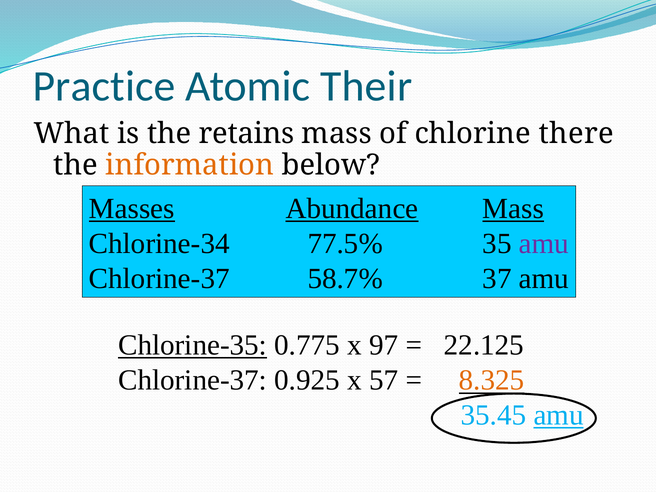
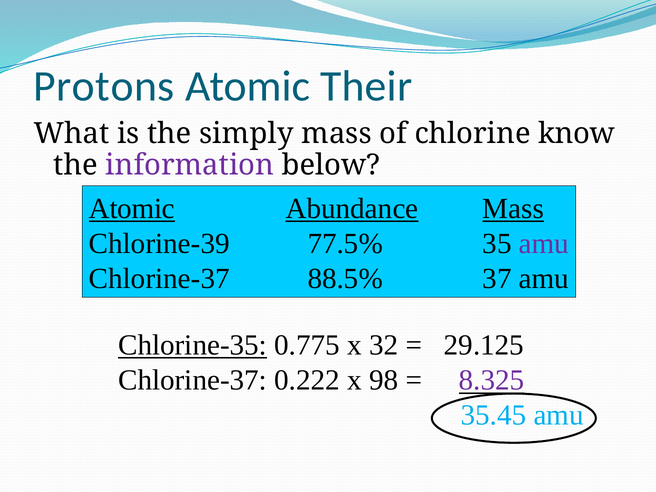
Practice: Practice -> Protons (104, 86)
retains: retains -> simply (246, 134)
there: there -> know (577, 134)
information colour: orange -> purple (190, 165)
Masses: Masses -> Atomic (132, 209)
Chlorine-34: Chlorine-34 -> Chlorine-39 (159, 244)
58.7%: 58.7% -> 88.5% (345, 279)
97: 97 -> 32 (384, 345)
22.125: 22.125 -> 29.125 (484, 345)
0.925: 0.925 -> 0.222 (307, 380)
57: 57 -> 98 (384, 380)
8.325 colour: orange -> purple (492, 380)
amu underline: present -> none (559, 415)
